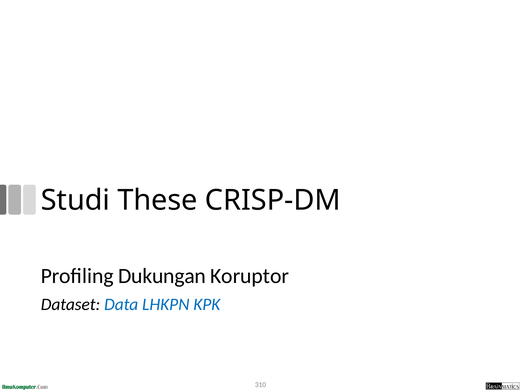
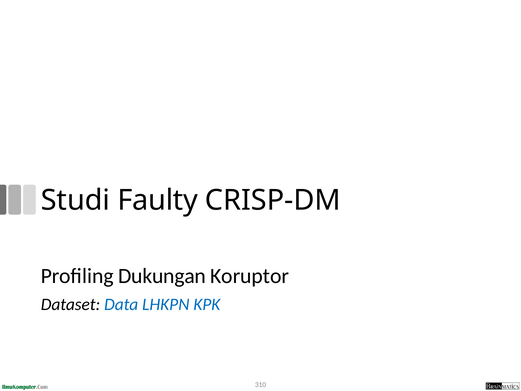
These: These -> Faulty (158, 200)
